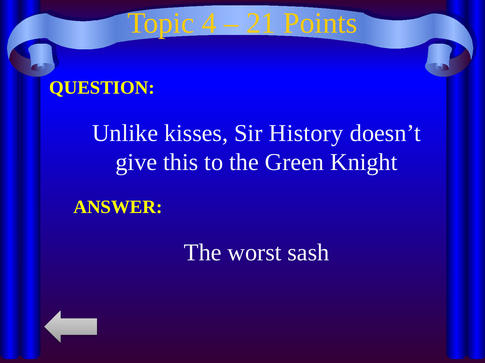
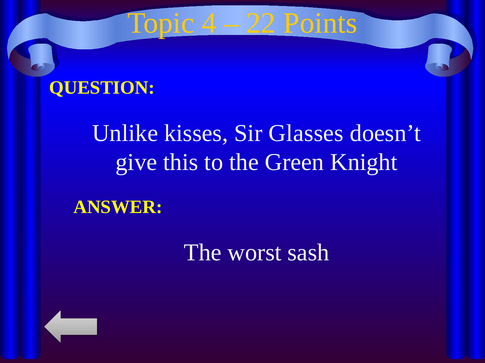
21: 21 -> 22 (261, 23)
History: History -> Glasses (306, 133)
